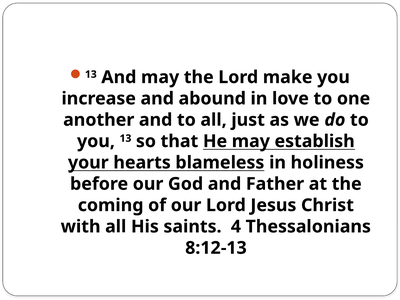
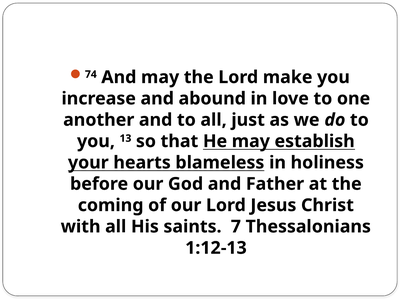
13: 13 -> 74 (91, 74)
4: 4 -> 7 (236, 227)
8:12-13: 8:12-13 -> 1:12-13 (216, 248)
